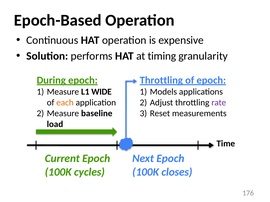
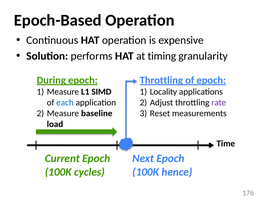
WIDE: WIDE -> SIMD (101, 92)
Models: Models -> Locality (163, 92)
each colour: orange -> blue (65, 103)
closes: closes -> hence (177, 172)
